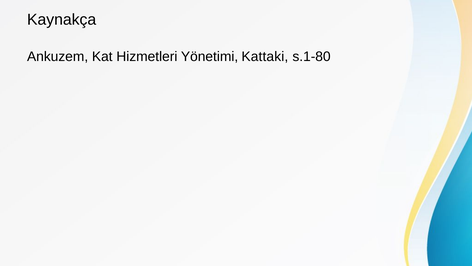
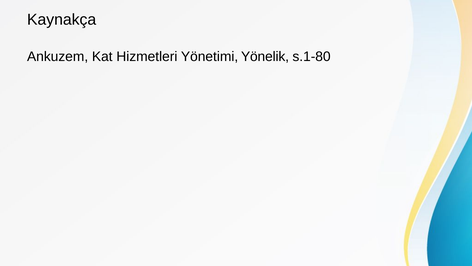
Kattaki: Kattaki -> Yönelik (265, 56)
